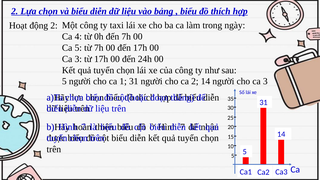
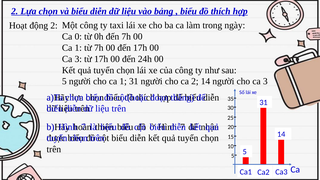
4: 4 -> 0 (78, 37)
5: 5 -> 1 (78, 48)
